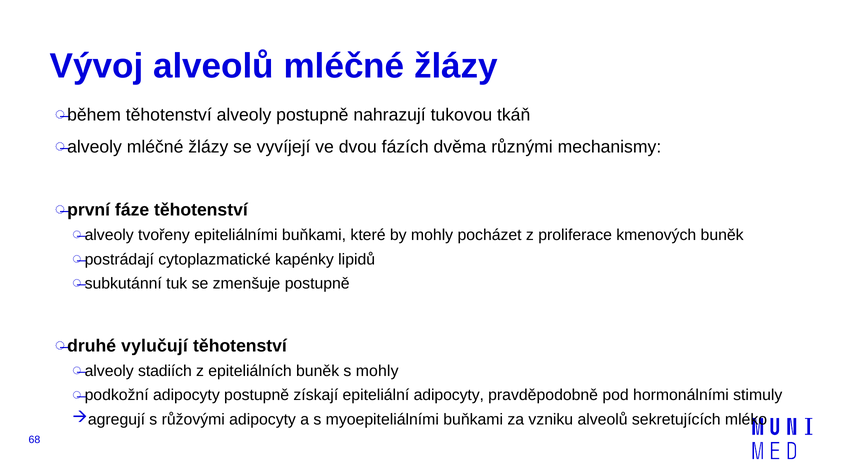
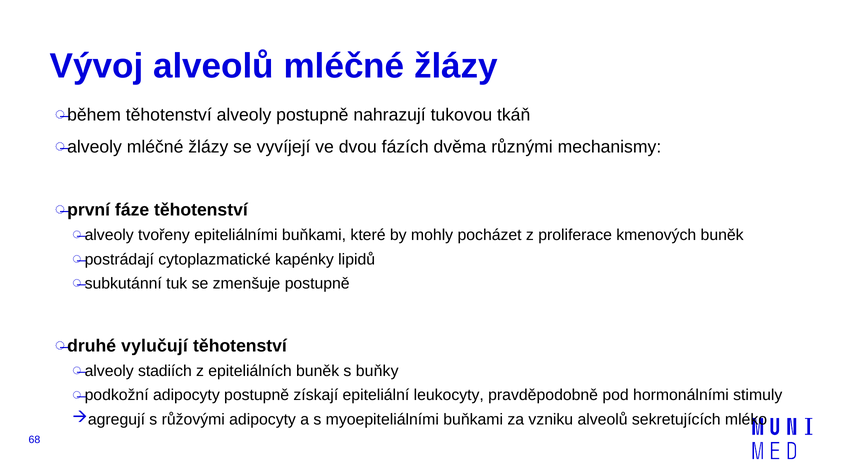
s mohly: mohly -> buňky (377, 371)
epiteliální adipocyty: adipocyty -> leukocyty (449, 395)
